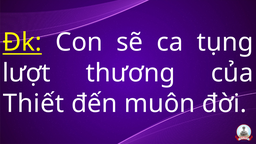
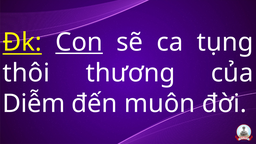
Con underline: none -> present (79, 42)
lượt: lượt -> thôi (26, 73)
Thiết: Thiết -> Diễm (34, 104)
